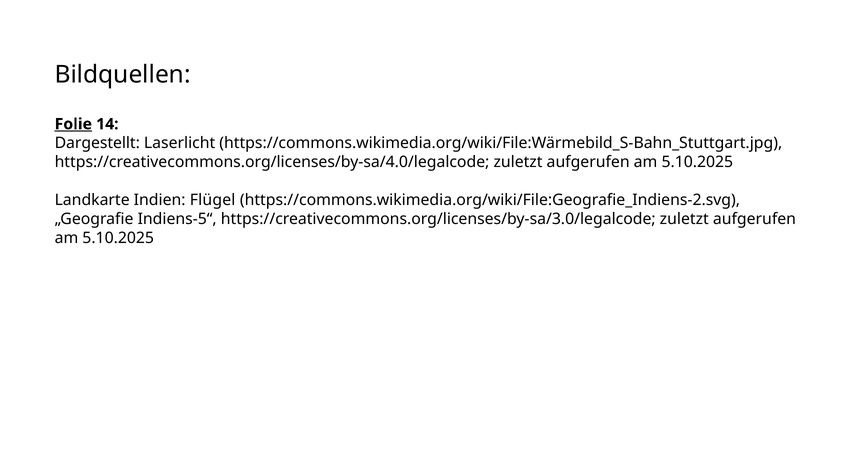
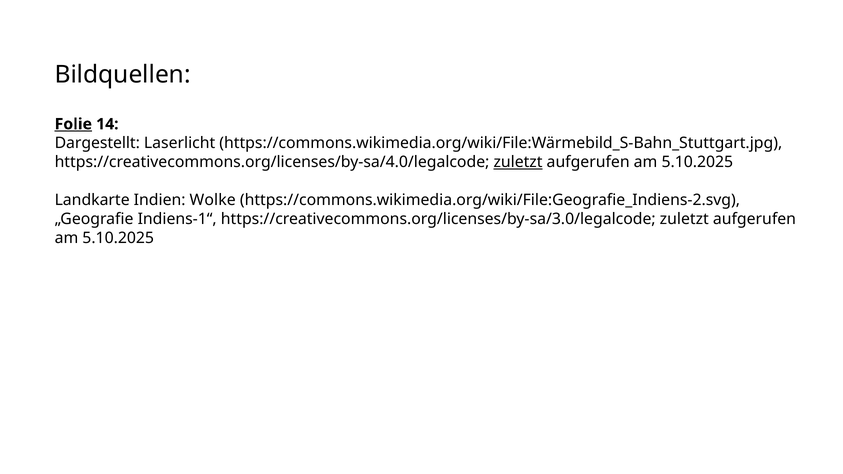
zuletzt underline: none -> present (518, 162)
Flügel: Flügel -> Wolke (213, 200)
Indiens-5“: Indiens-5“ -> Indiens-1“ (177, 219)
